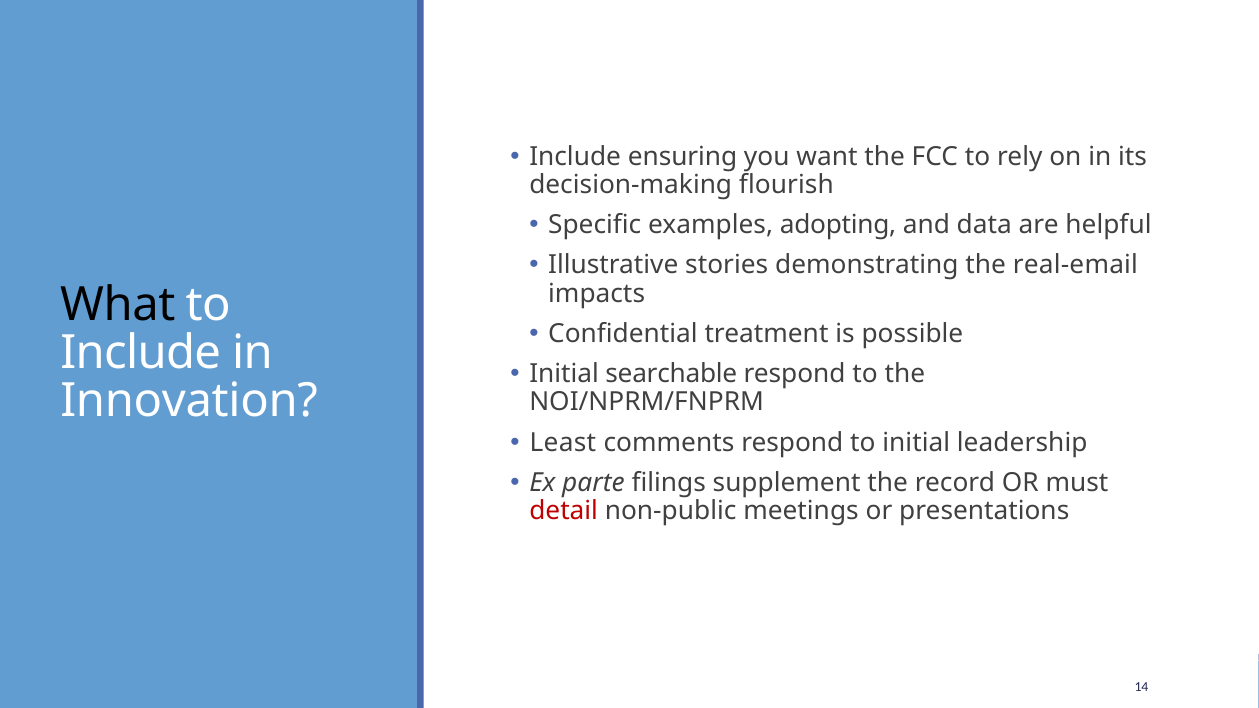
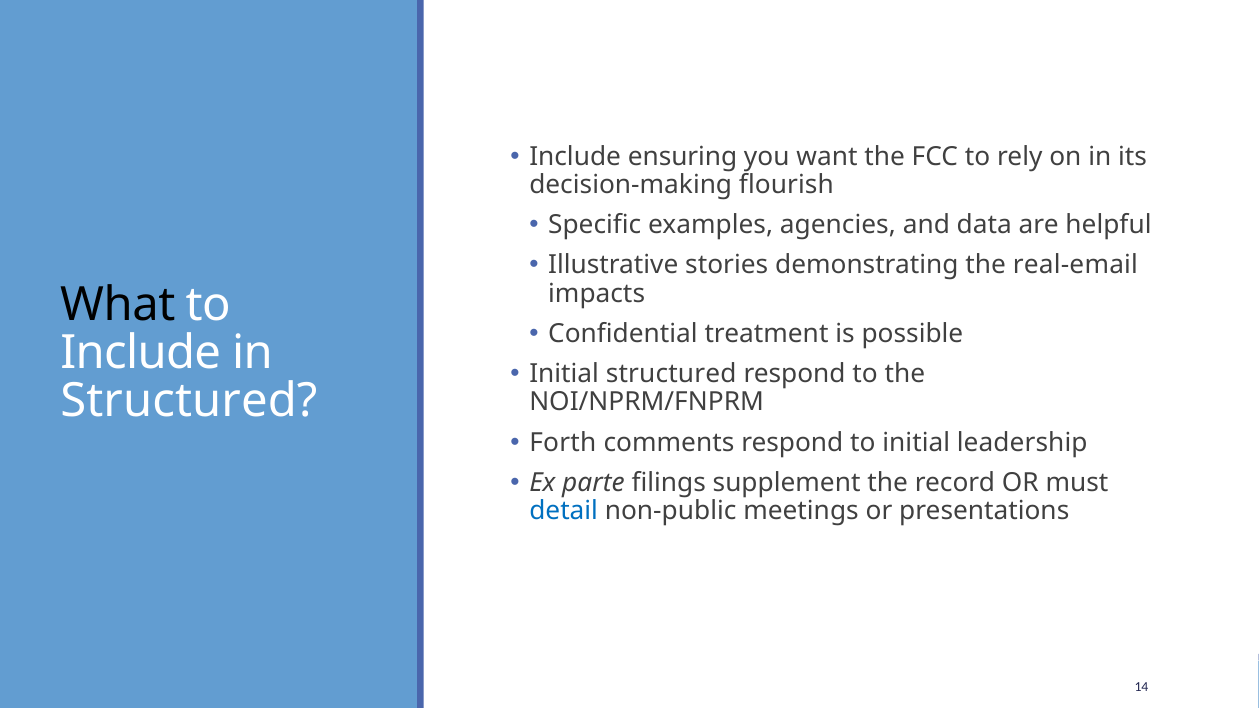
adopting: adopting -> agencies (838, 225)
Initial searchable: searchable -> structured (671, 374)
Innovation: Innovation -> Structured (189, 401)
Least: Least -> Forth (563, 443)
detail colour: red -> blue (564, 511)
